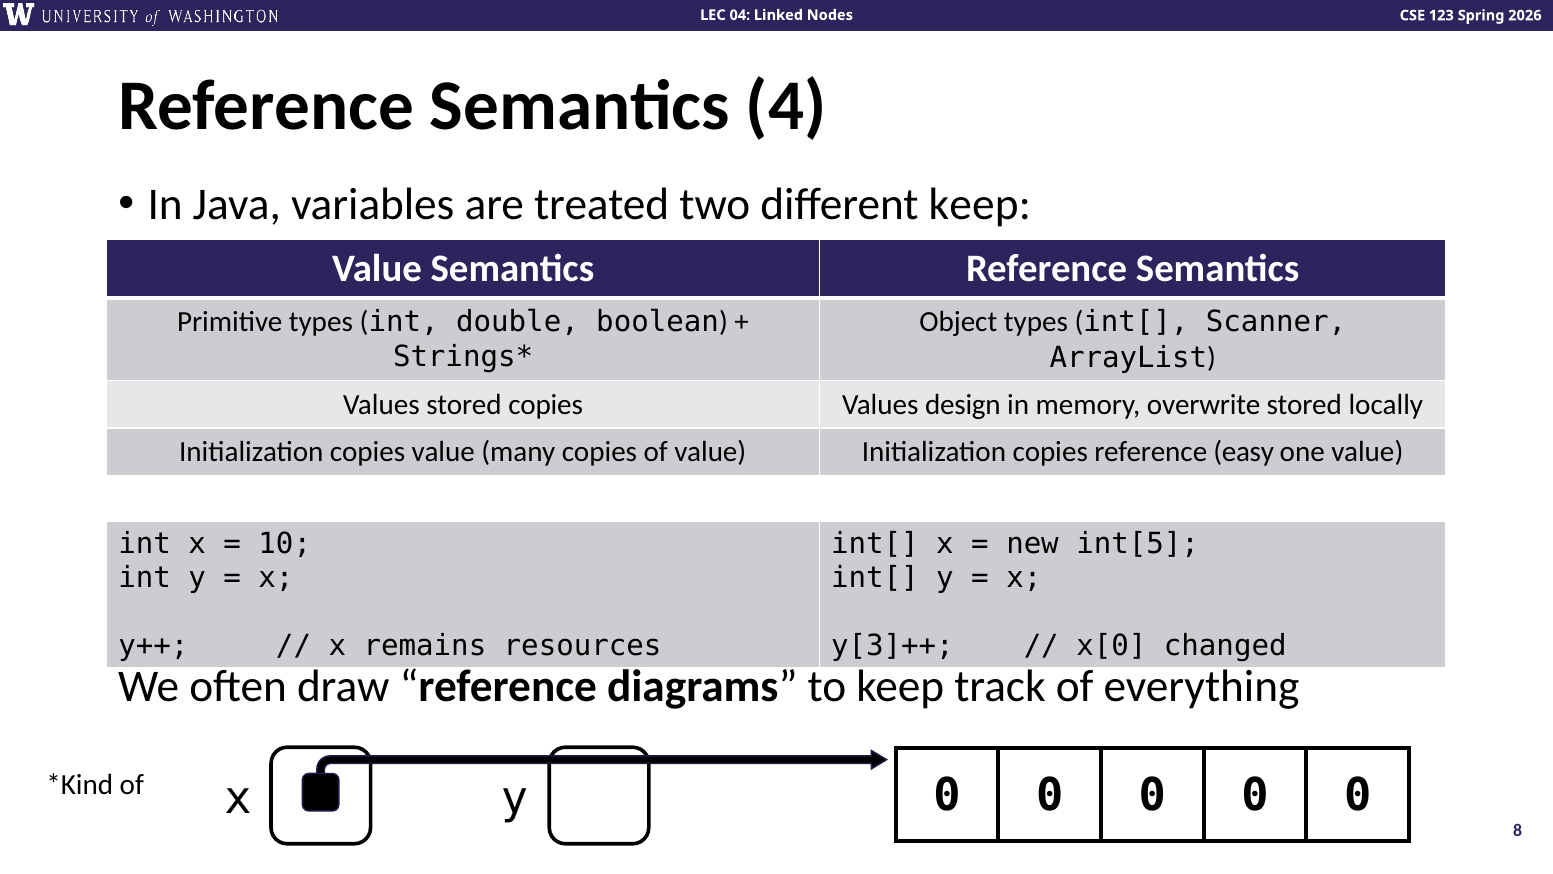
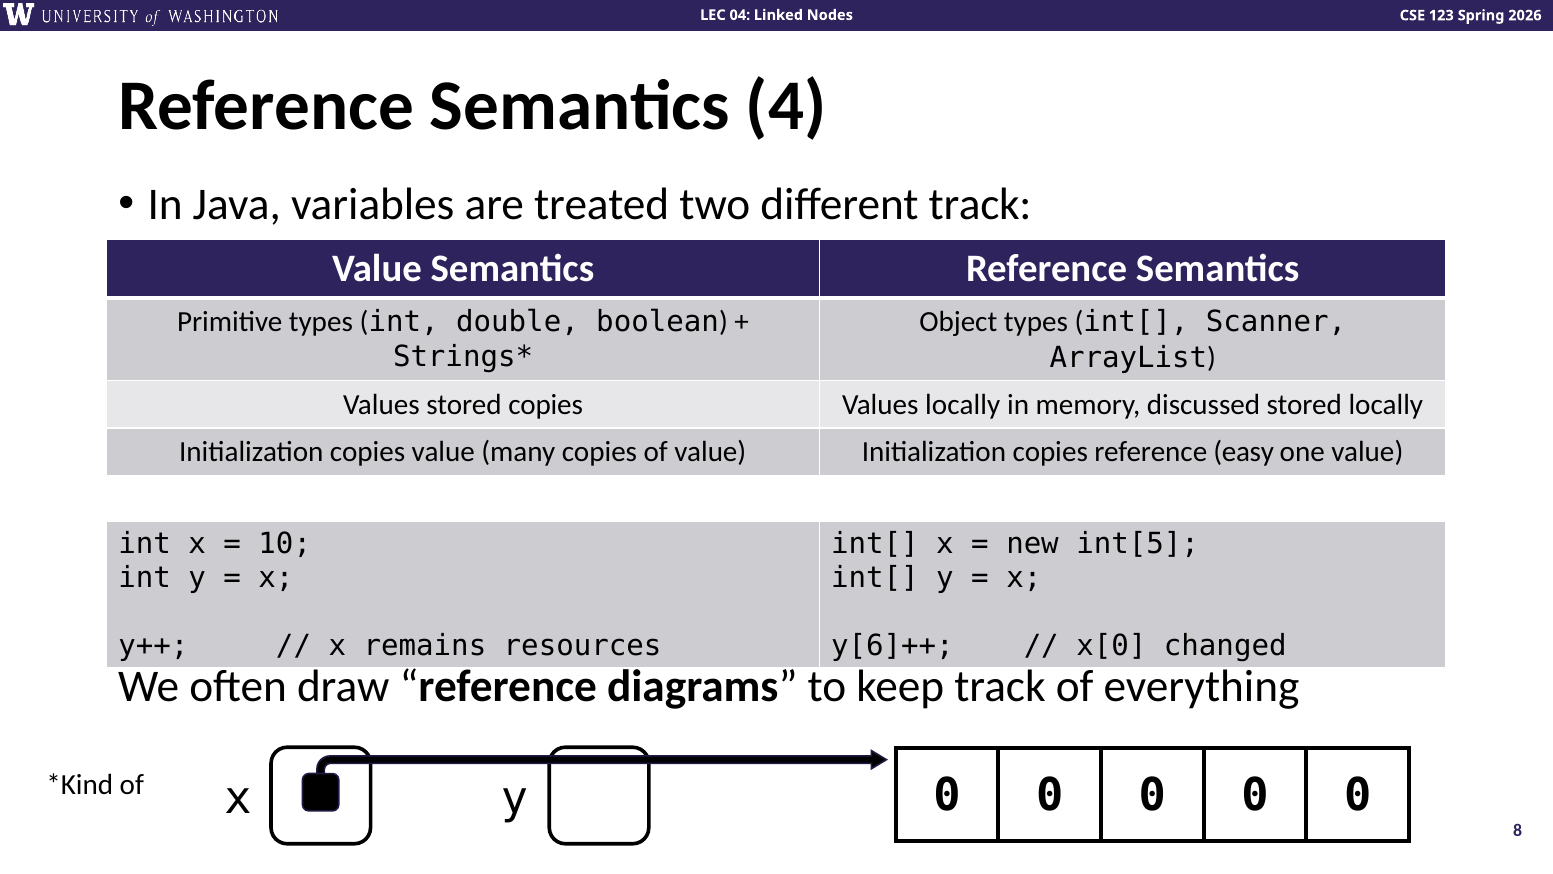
different keep: keep -> track (980, 205)
Values design: design -> locally (963, 405)
overwrite: overwrite -> discussed (1204, 405)
y[3]++: y[3]++ -> y[6]++ (892, 645)
